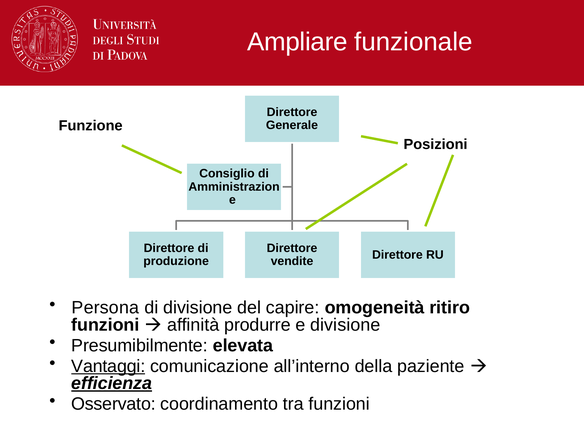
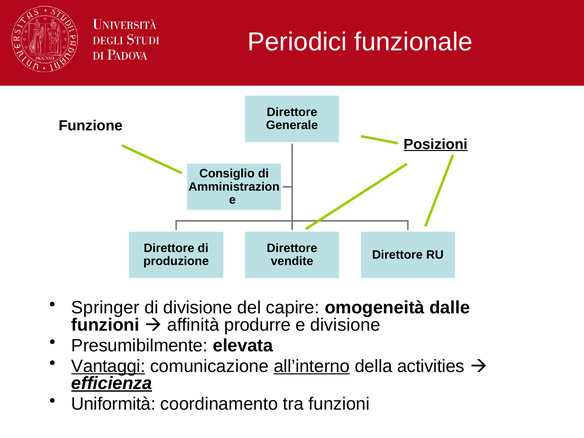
Ampliare: Ampliare -> Periodici (297, 42)
Posizioni underline: none -> present (436, 144)
Persona: Persona -> Springer (105, 308)
ritiro: ritiro -> dalle (450, 308)
all’interno underline: none -> present (312, 366)
paziente: paziente -> activities (431, 366)
Osservato: Osservato -> Uniformità (113, 404)
